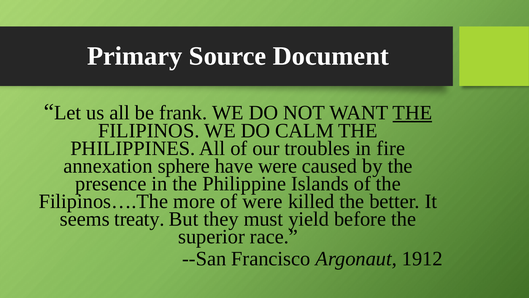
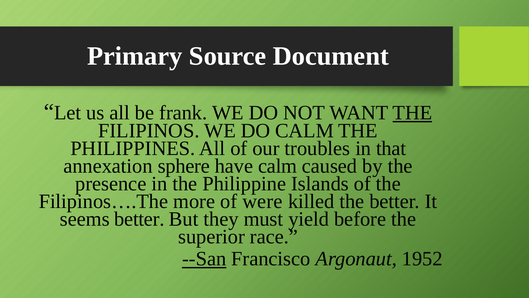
fire: fire -> that (391, 148)
have were: were -> calm (278, 166)
seems treaty: treaty -> better (139, 219)
--San underline: none -> present (204, 258)
1912: 1912 -> 1952 (422, 258)
